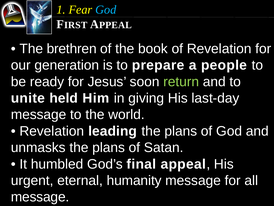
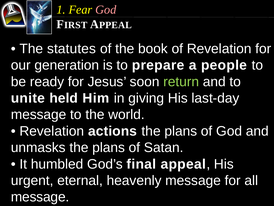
God colour: light blue -> pink (106, 10)
brethren: brethren -> statutes (71, 49)
leading: leading -> actions (113, 131)
humanity: humanity -> heavenly (134, 180)
